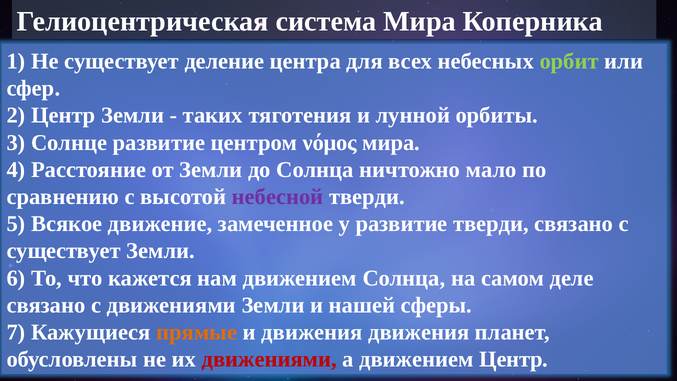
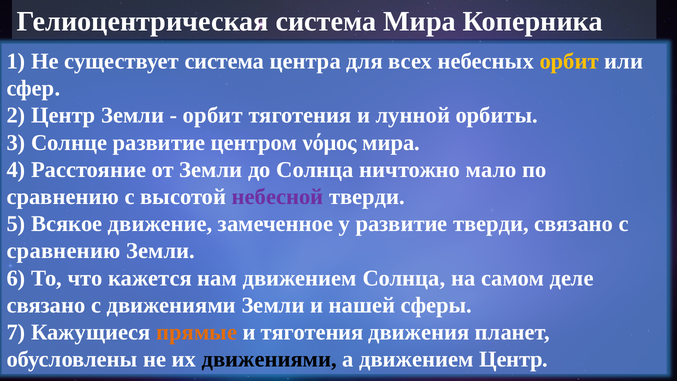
существует деление: деление -> система (224, 61)
орбит colour: light green -> yellow (569, 61)
таких: таких -> орбит (213, 115)
существует: существует -> сравнению (64, 251)
и движения: движения -> тяготения (312, 332)
движениями colour: red -> black (269, 359)
